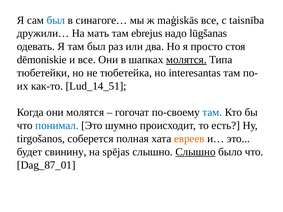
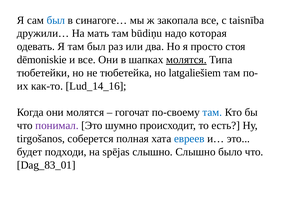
maģiskās: maģiskās -> закопала (178, 20)
ebrejus: ebrejus -> būdiņu (147, 33)
lūgšanas: lūgšanas -> которая (208, 33)
interesantas: interesantas -> latgaliešiem (195, 73)
Lud_14_51: Lud_14_51 -> Lud_14_16 (96, 86)
понимал colour: blue -> purple (57, 126)
евреев colour: orange -> blue (189, 139)
свинину: свинину -> подходи (66, 152)
Слышно underline: present -> none (195, 152)
Dag_87_01: Dag_87_01 -> Dag_83_01 (46, 165)
